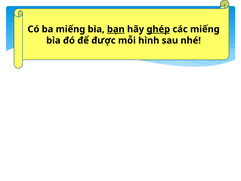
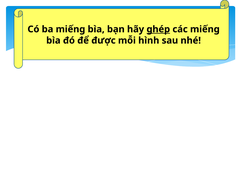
bạn underline: present -> none (116, 29)
